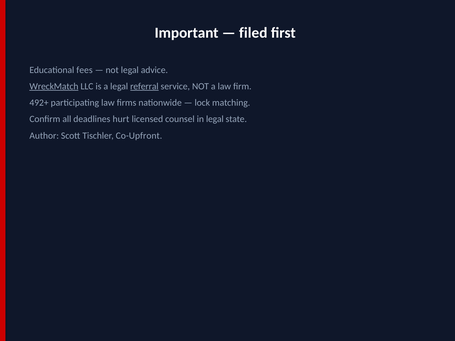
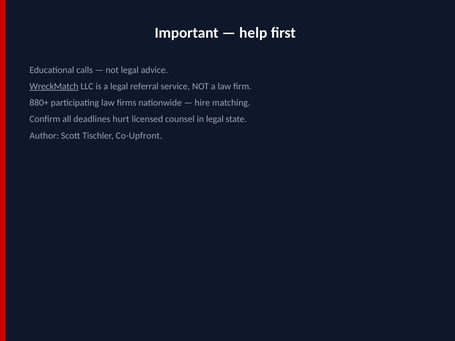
filed: filed -> help (253, 33)
fees: fees -> calls (85, 70)
referral underline: present -> none (144, 86)
492+: 492+ -> 880+ (39, 103)
lock: lock -> hire (202, 103)
